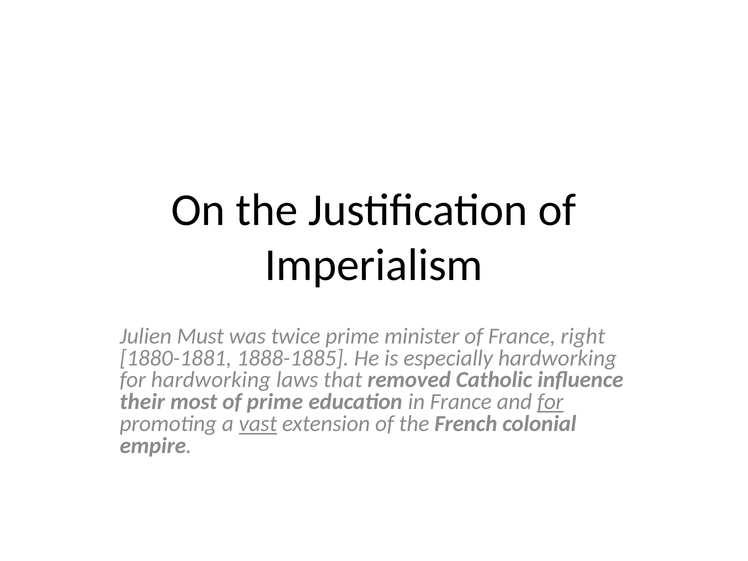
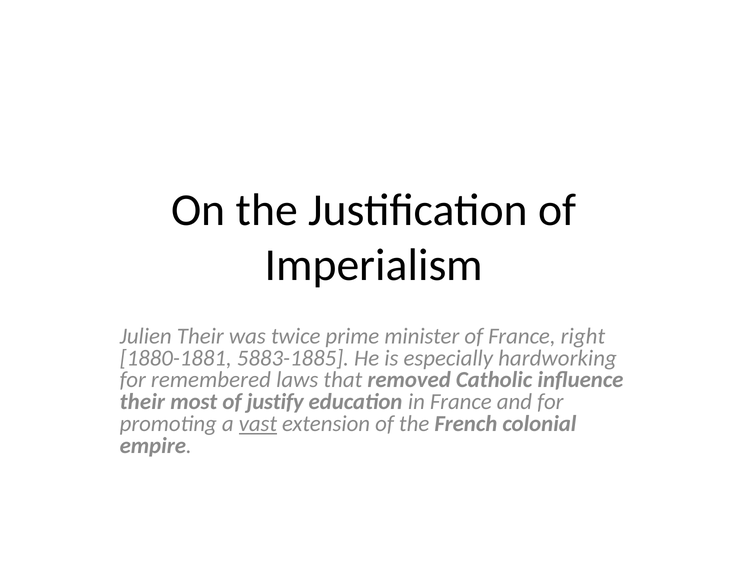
Julien Must: Must -> Their (200, 336)
1888-1885: 1888-1885 -> 5883-1885 (293, 358)
for hardworking: hardworking -> remembered (211, 380)
of prime: prime -> justify (275, 402)
for underline: present -> none (550, 402)
